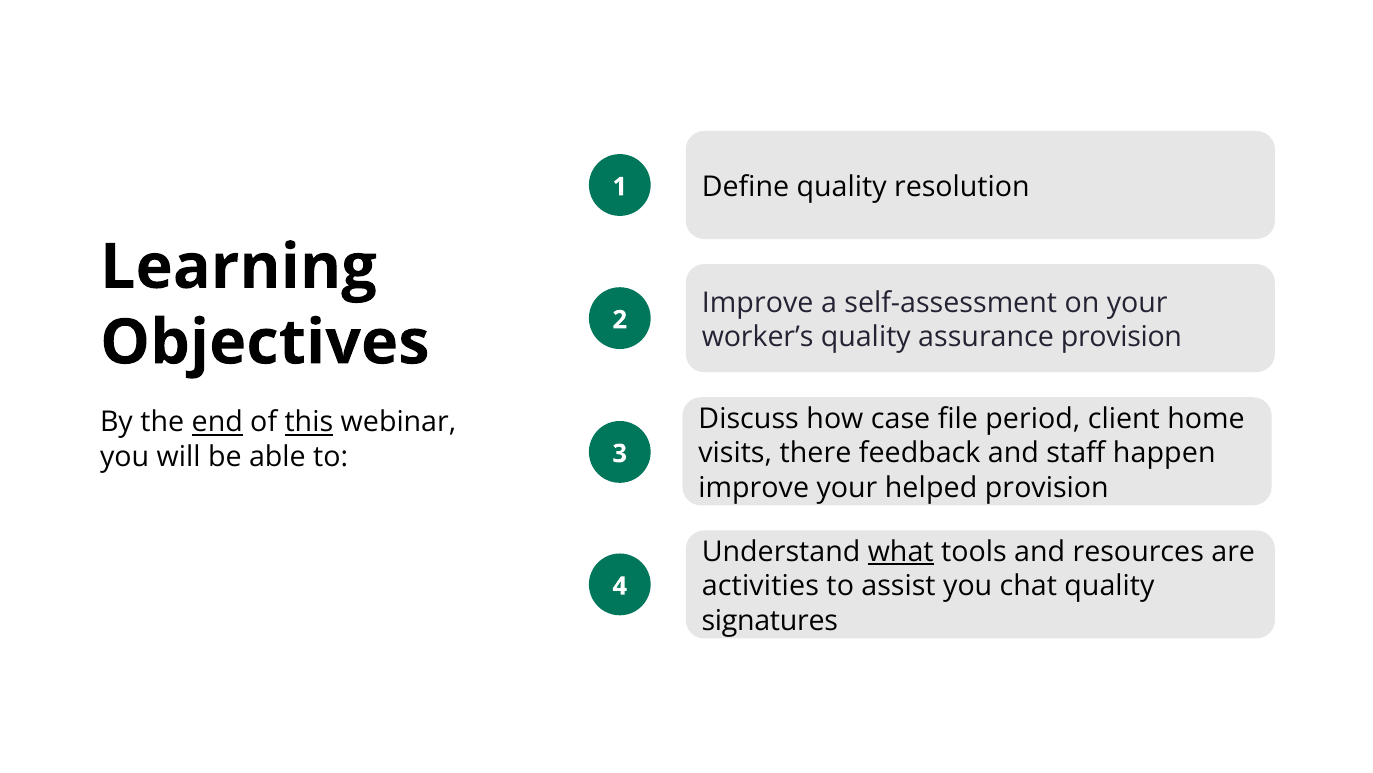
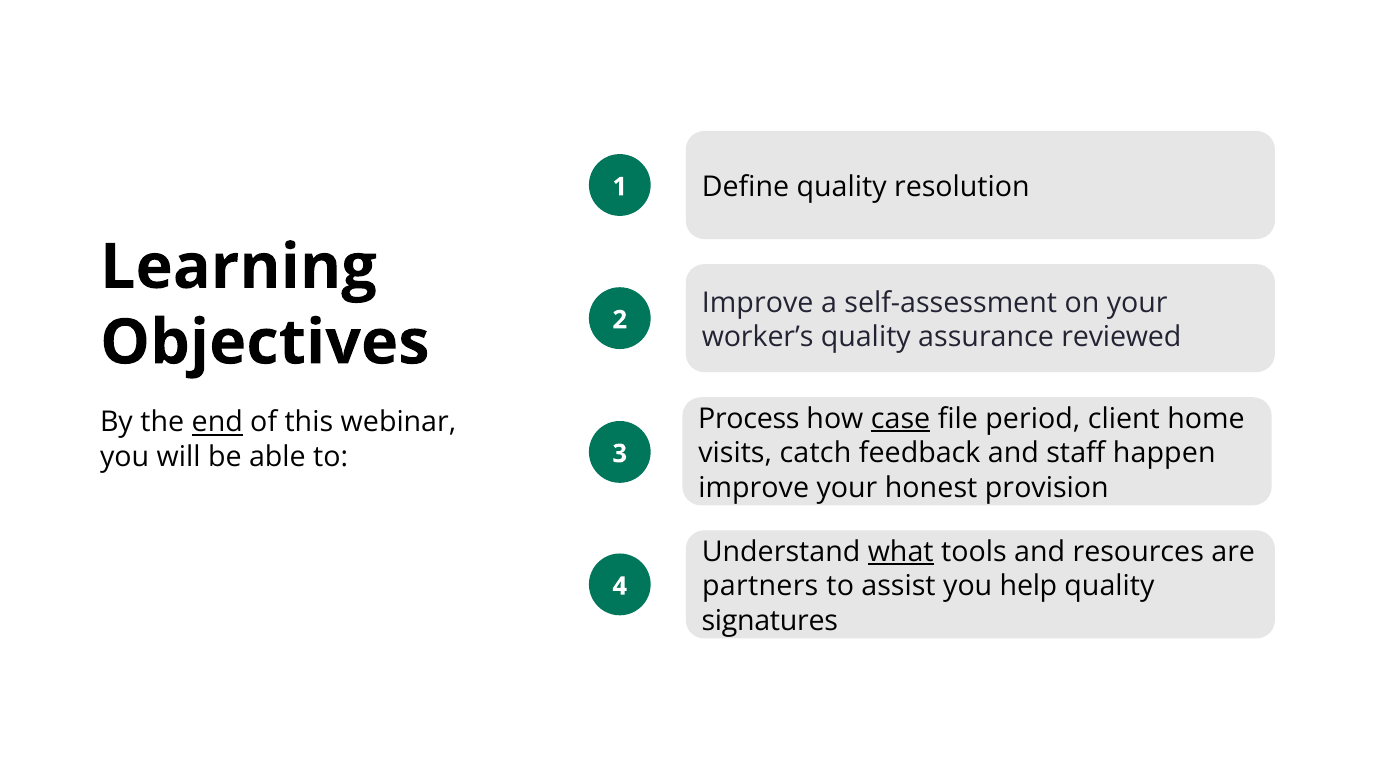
assurance provision: provision -> reviewed (1121, 337)
Discuss: Discuss -> Process (749, 419)
case underline: none -> present (901, 419)
this underline: present -> none (309, 422)
there: there -> catch (815, 453)
helped: helped -> honest (931, 487)
activities: activities -> partners (760, 586)
chat: chat -> help (1028, 586)
